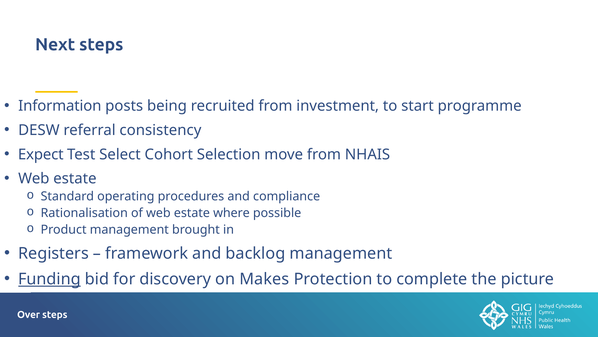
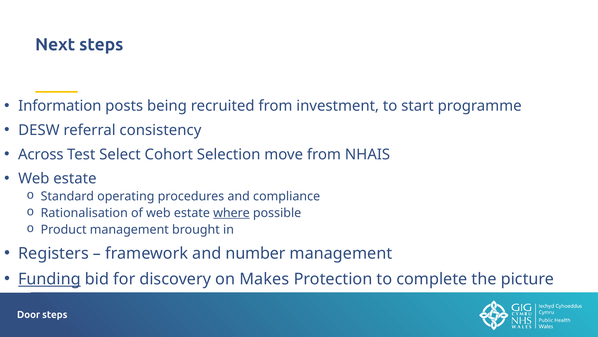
Expect: Expect -> Across (41, 154)
where underline: none -> present (231, 213)
backlog: backlog -> number (256, 253)
Over: Over -> Door (29, 314)
